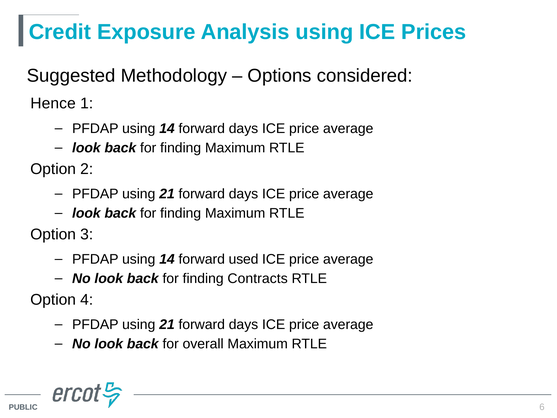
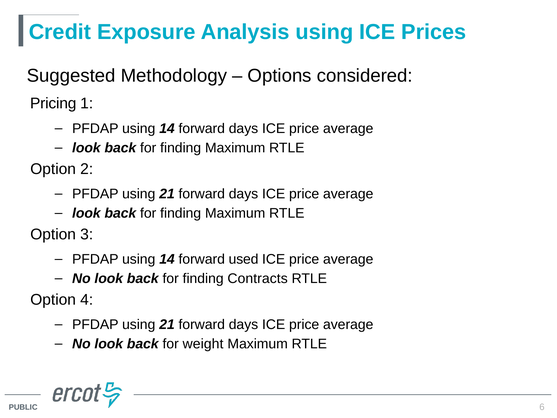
Hence: Hence -> Pricing (53, 103)
overall: overall -> weight (203, 344)
